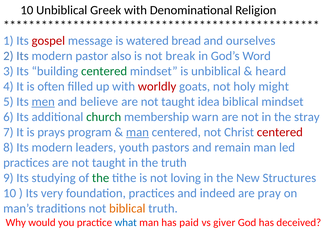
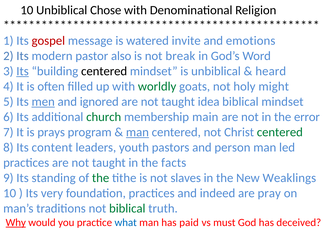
Greek: Greek -> Chose (106, 10)
bread: bread -> invite (186, 41)
ourselves: ourselves -> emotions (251, 41)
Its underline: none -> present (23, 71)
centered colour: green -> black (104, 71)
worldly colour: red -> green (157, 86)
believe: believe -> ignored (99, 102)
warn: warn -> main (205, 117)
stray: stray -> error (307, 117)
centered colour: red -> green (280, 132)
8 Its modern: modern -> content (52, 148)
remain: remain -> person (232, 148)
the truth: truth -> facts (174, 163)
studying: studying -> standing (54, 178)
loving: loving -> slaves (186, 178)
Structures: Structures -> Weaklings (289, 178)
biblical colour: orange -> green (127, 209)
Why underline: none -> present (16, 223)
giver: giver -> must (224, 223)
